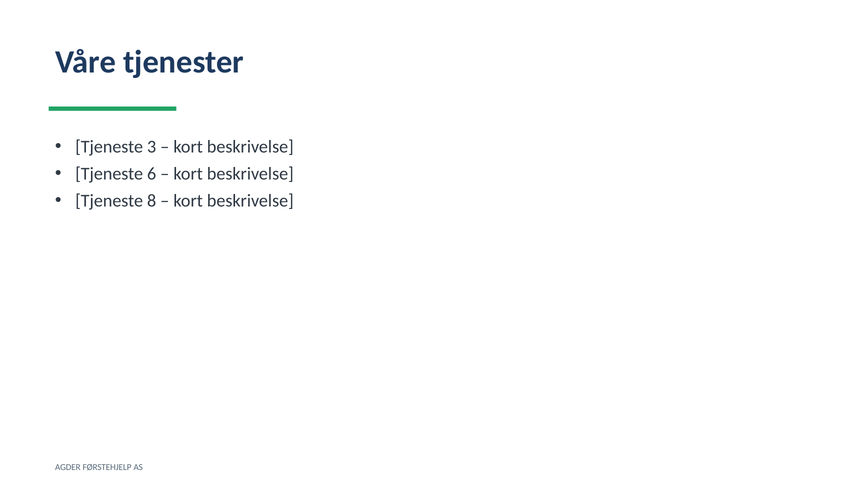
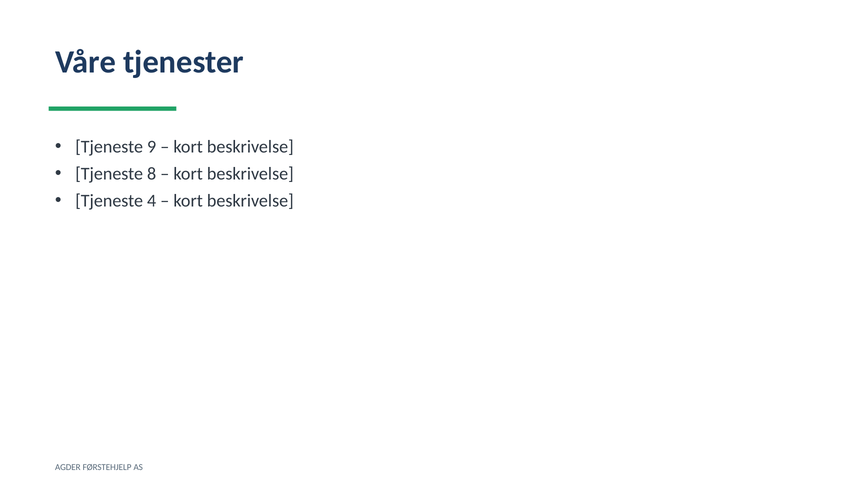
3: 3 -> 9 (152, 147)
6: 6 -> 8 (152, 174)
8: 8 -> 4 (152, 201)
